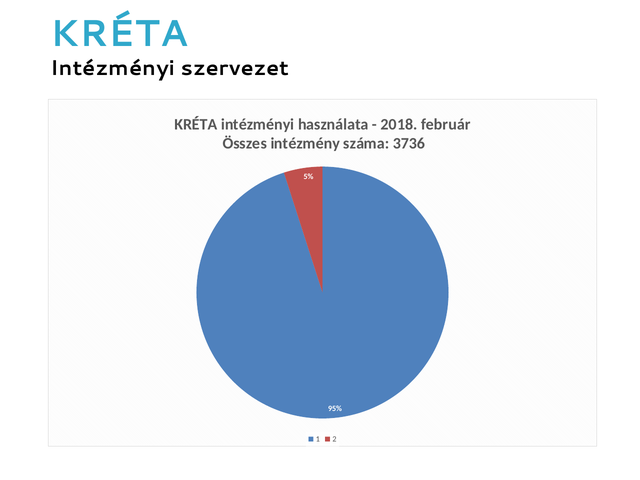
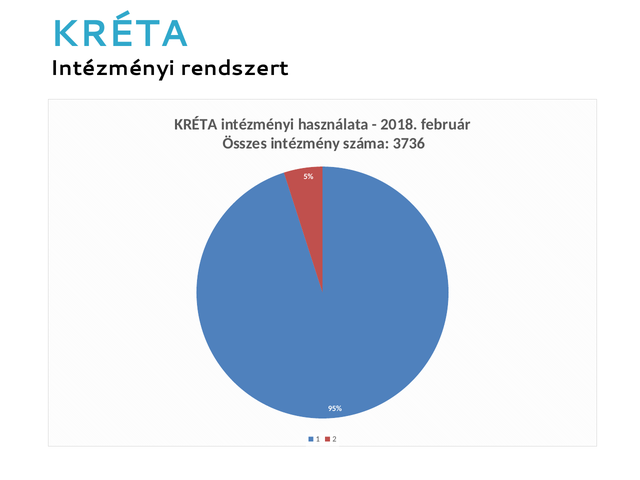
szervezet: szervezet -> rendszert (235, 68)
